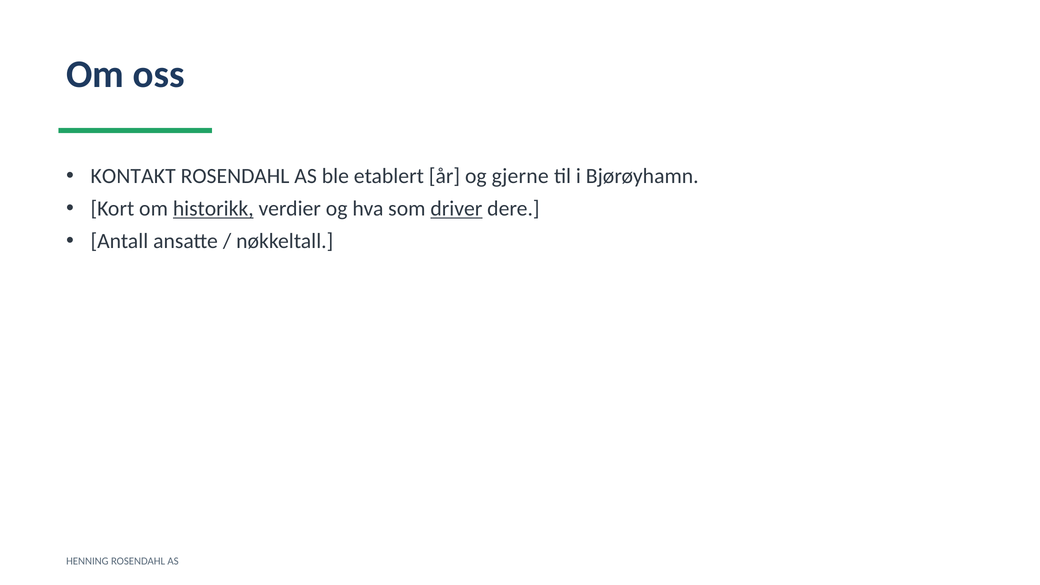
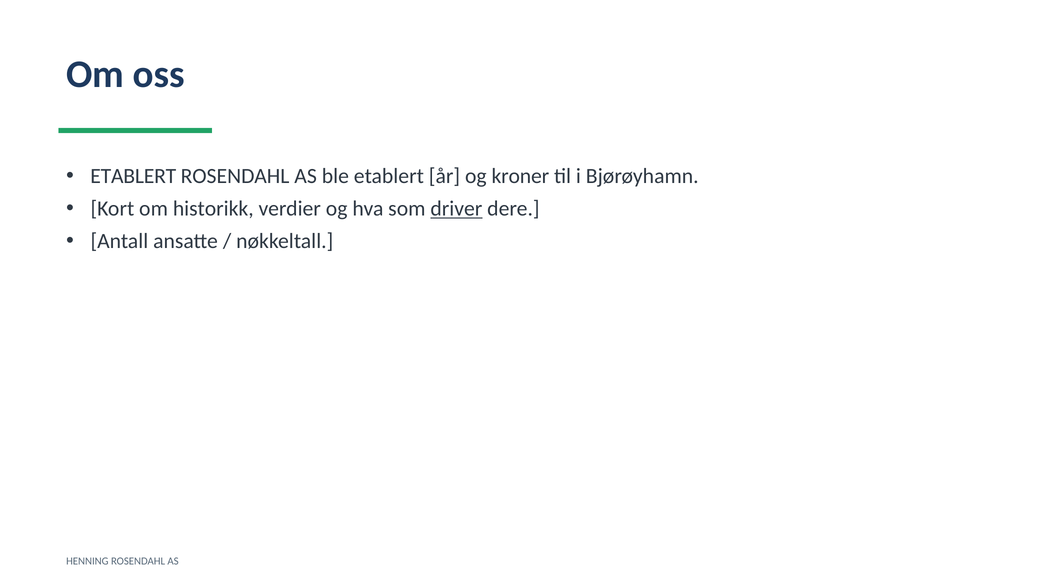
KONTAKT: KONTAKT -> ETABLERT (133, 176)
gjerne: gjerne -> kroner (520, 176)
historikk underline: present -> none (213, 209)
